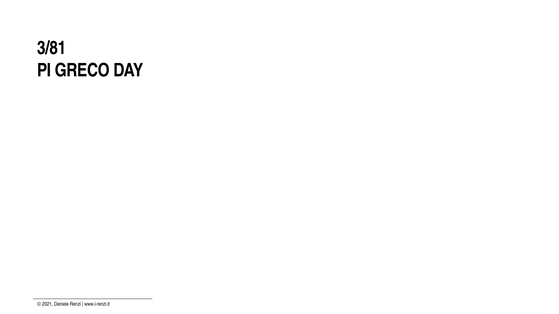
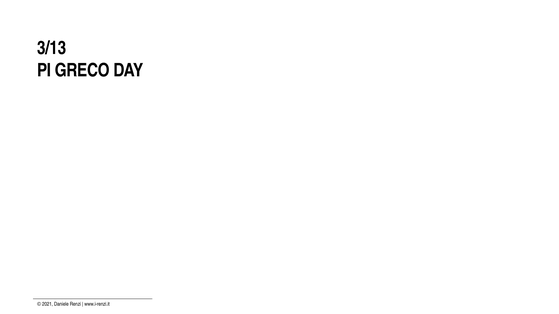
3/81: 3/81 -> 3/13 (52, 48)
